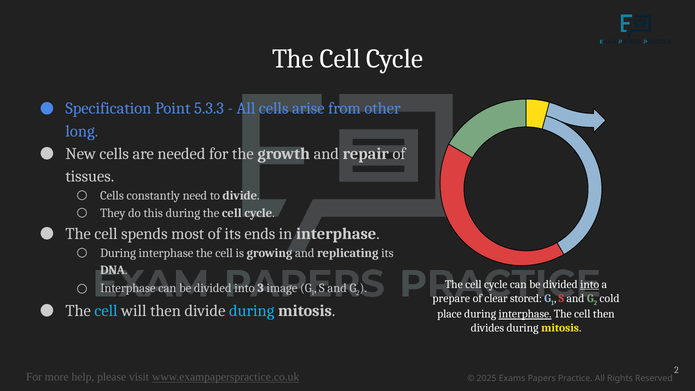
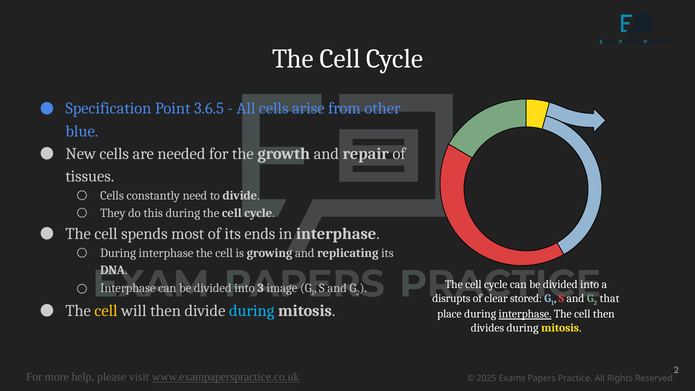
5.3.3: 5.3.3 -> 3.6.5 (209, 108)
long: long -> blue (82, 131)
into underline: present -> none (590, 284)
prepare: prepare -> disrupts (451, 298)
cold: cold -> that (610, 298)
cell colour: light blue -> yellow (106, 311)
